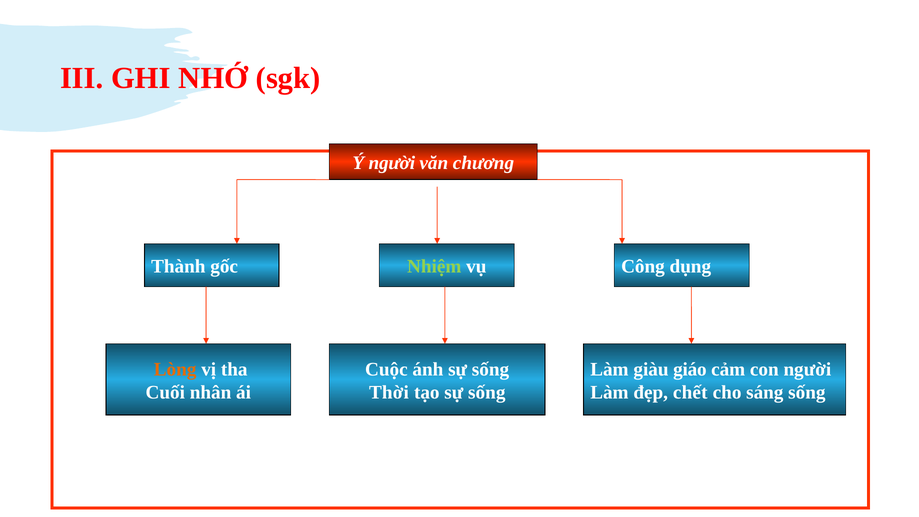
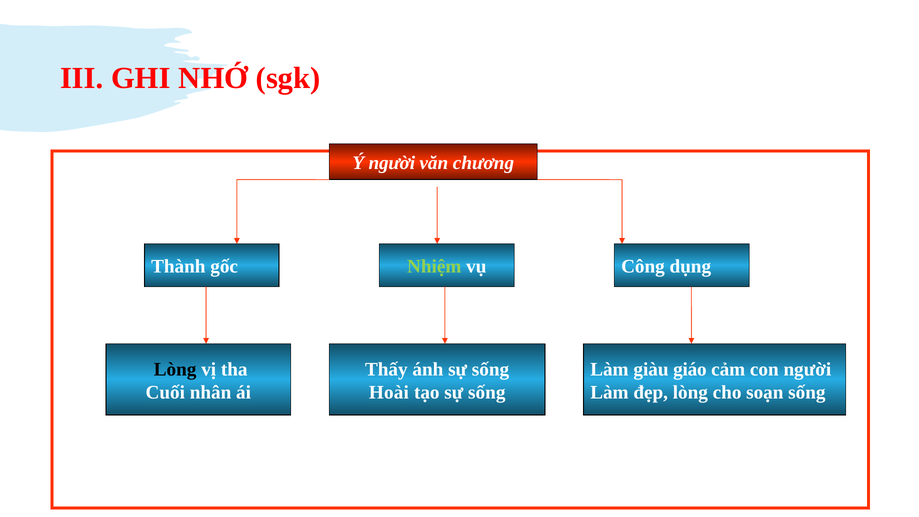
Lòng colour: orange -> black (175, 369)
Cuộc: Cuộc -> Thấy (386, 369)
Thời: Thời -> Hoài (389, 392)
đẹp chết: chết -> lòng (690, 392)
sáng: sáng -> soạn (765, 392)
